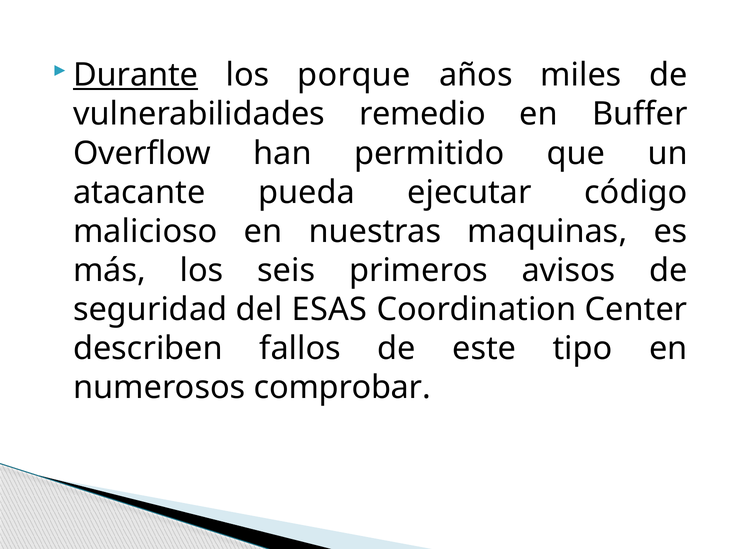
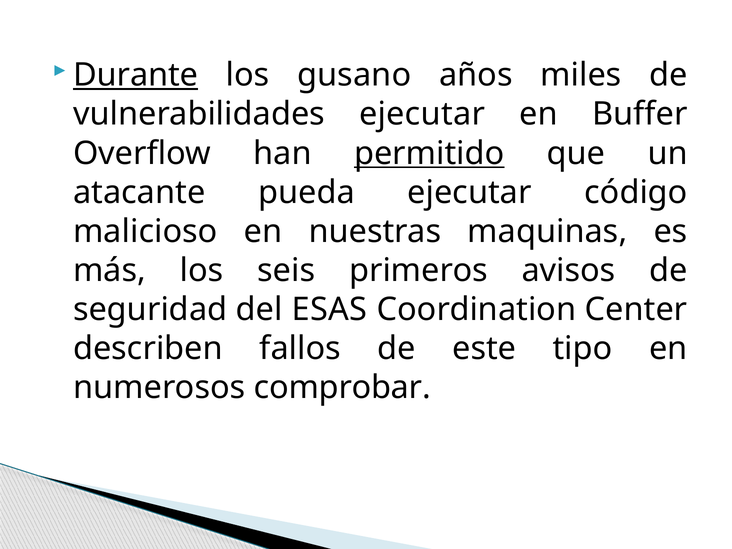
porque: porque -> gusano (354, 75)
vulnerabilidades remedio: remedio -> ejecutar (422, 114)
permitido underline: none -> present (429, 153)
